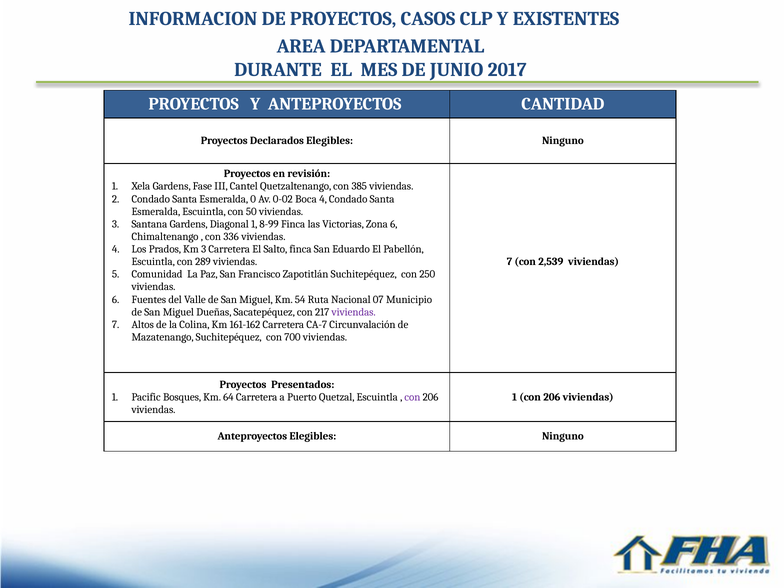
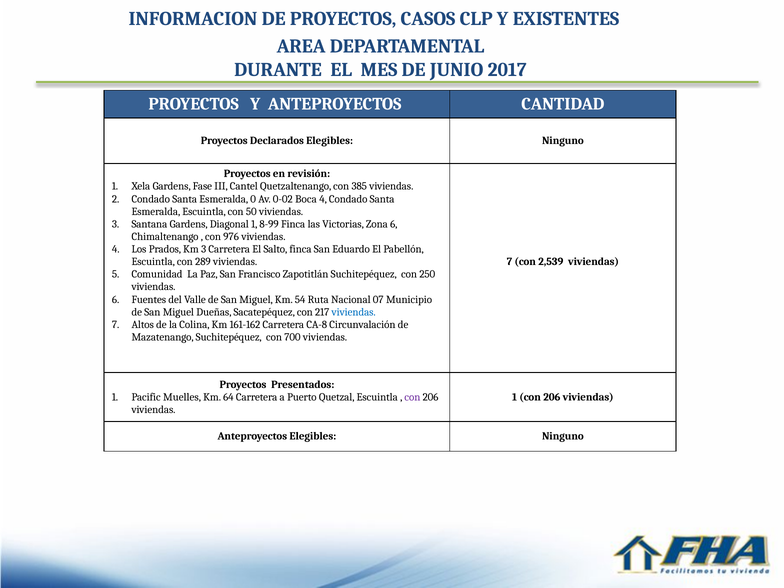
336: 336 -> 976 (231, 237)
viviendas colour: purple -> blue (354, 312)
CA-7: CA-7 -> CA-8 (317, 325)
Bosques: Bosques -> Muelles (182, 397)
